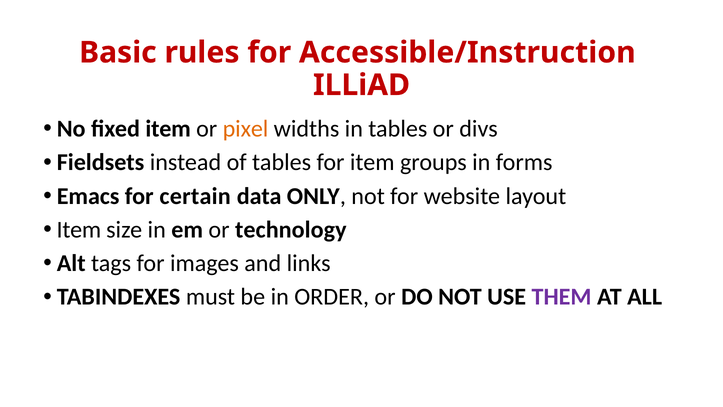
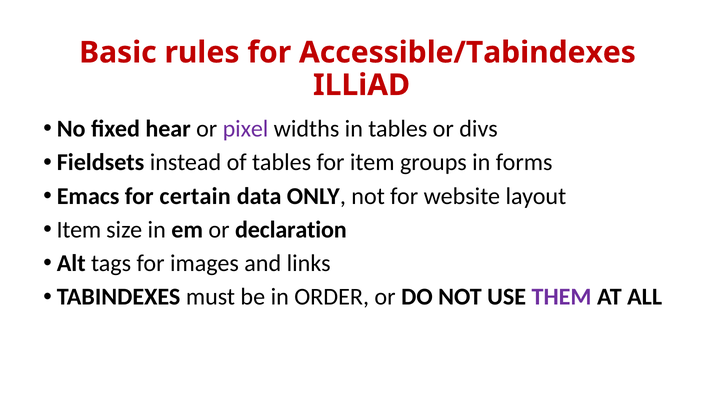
Accessible/Instruction: Accessible/Instruction -> Accessible/Tabindexes (467, 52)
fixed item: item -> hear (168, 129)
pixel colour: orange -> purple (246, 129)
technology: technology -> declaration (291, 230)
